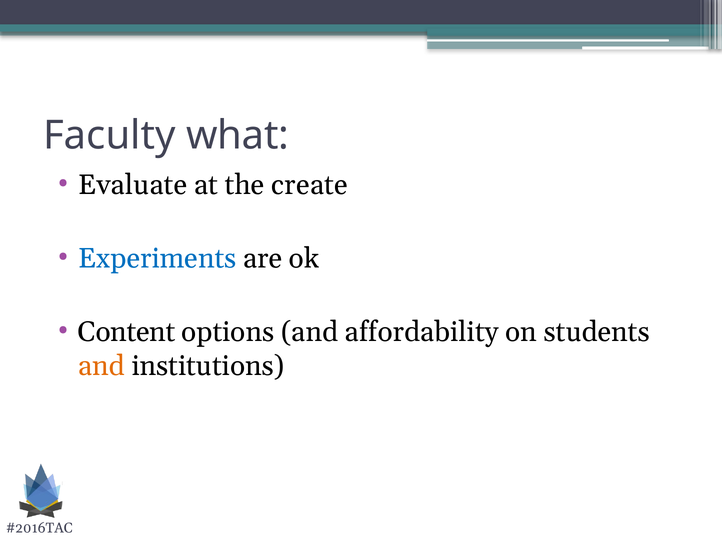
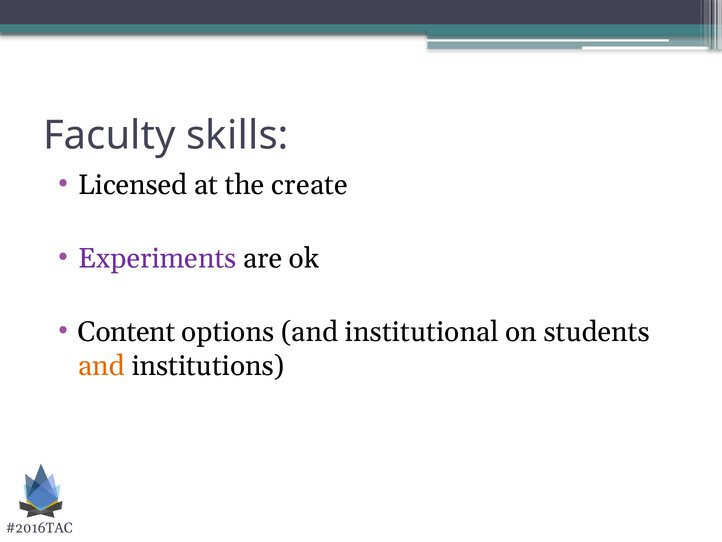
what: what -> skills (237, 135)
Evaluate: Evaluate -> Licensed (133, 185)
Experiments colour: blue -> purple (157, 258)
affordability: affordability -> institutional (422, 332)
